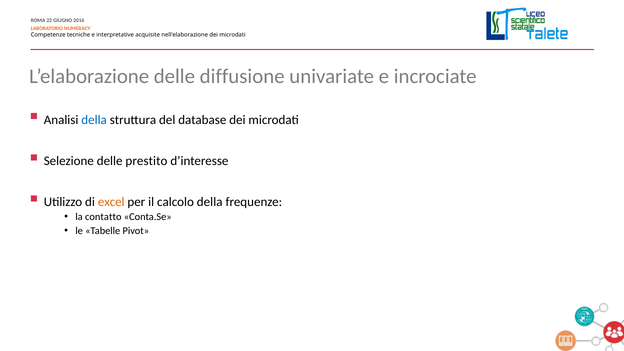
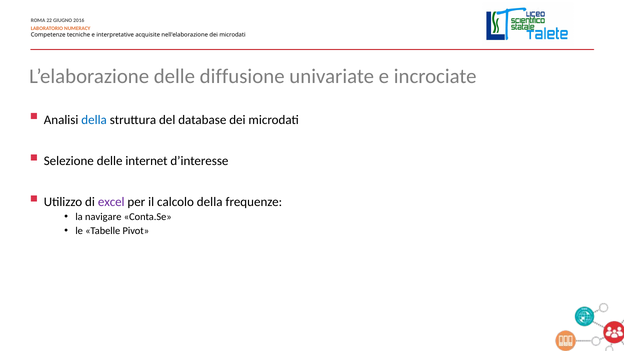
prestito: prestito -> internet (147, 161)
excel colour: orange -> purple (111, 202)
contatto: contatto -> navigare (103, 217)
